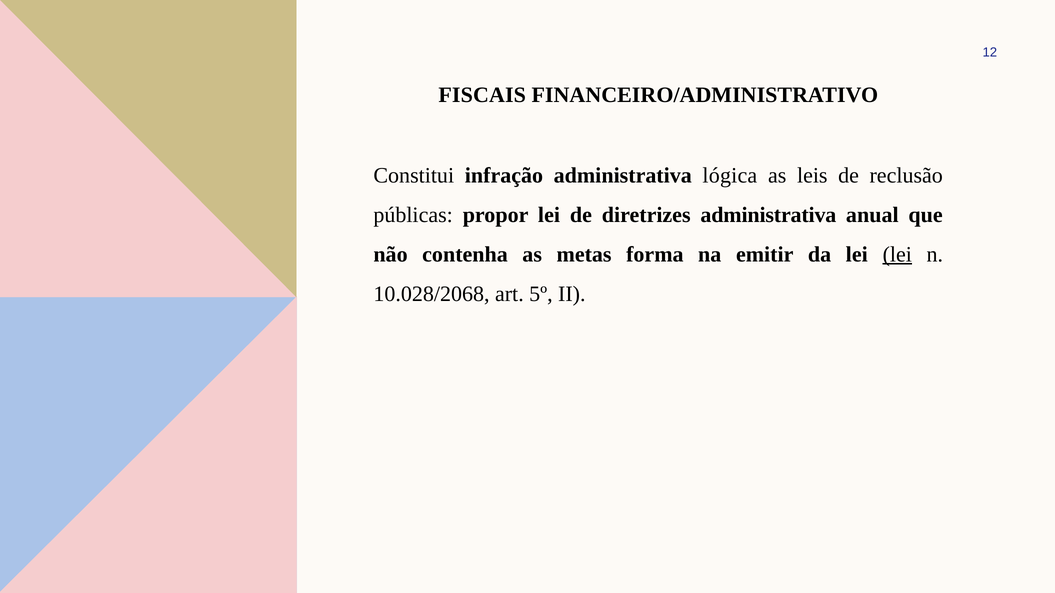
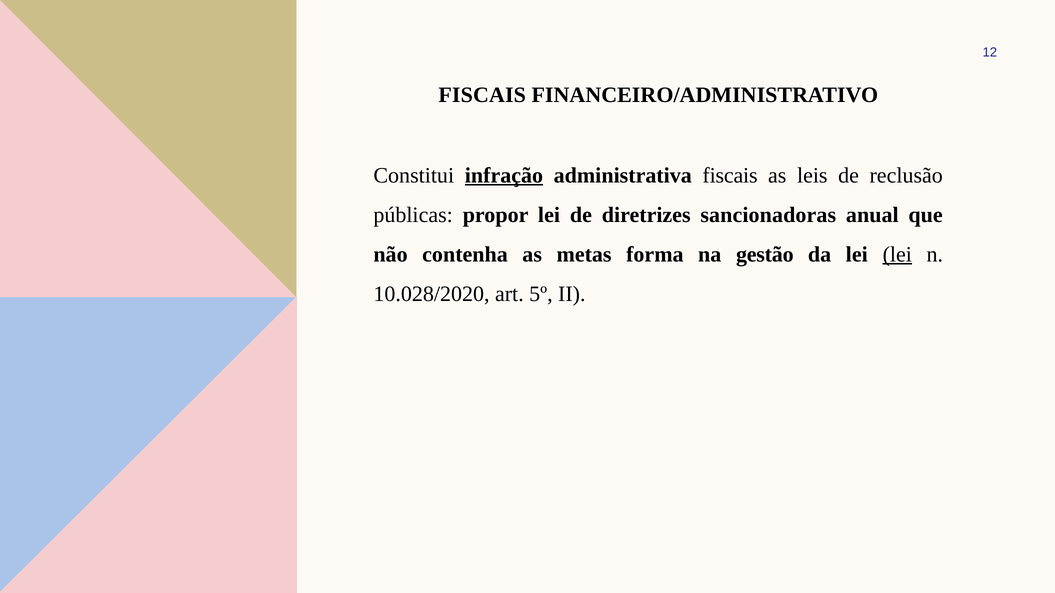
infração underline: none -> present (504, 175)
administrativa lógica: lógica -> fiscais (730, 175)
diretrizes administrativa: administrativa -> sancionadoras (768, 215)
emitir: emitir -> gestão (765, 255)
10.028/2068: 10.028/2068 -> 10.028/2020 (432, 294)
